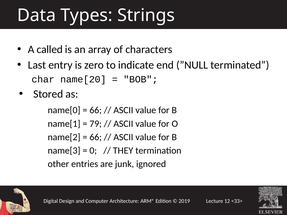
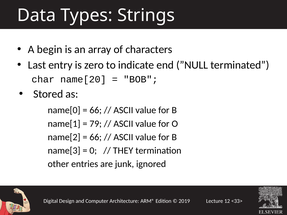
called: called -> begin (50, 50)
